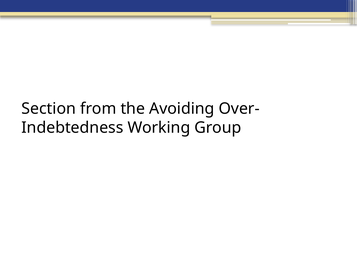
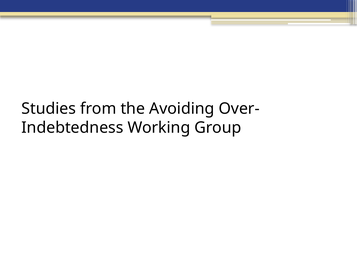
Section: Section -> Studies (49, 109)
